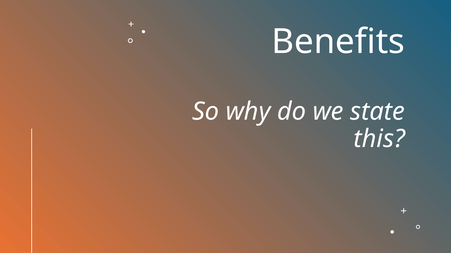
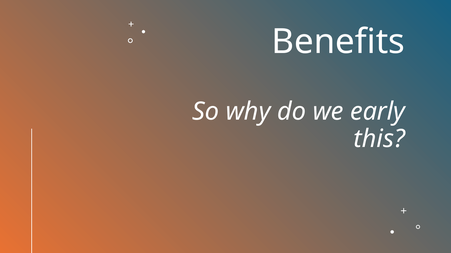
state: state -> early (378, 112)
